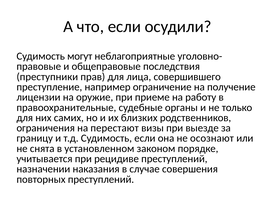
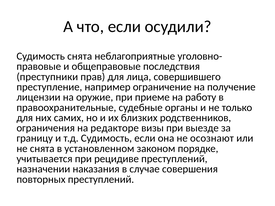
Судимость могут: могут -> снята (80, 56)
перестают: перестают -> редакторе (115, 128)
